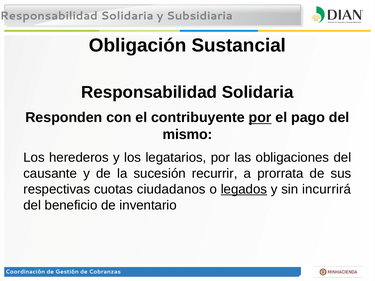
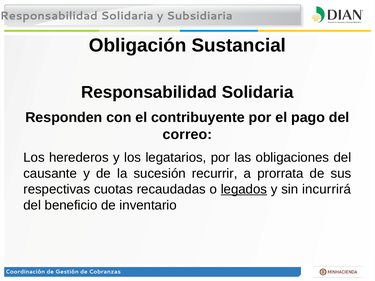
por underline: present -> none (260, 118)
mismo: mismo -> correo (187, 135)
ciudadanos: ciudadanos -> recaudadas (171, 189)
